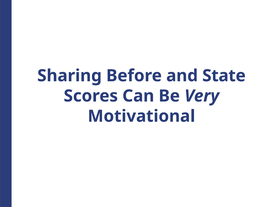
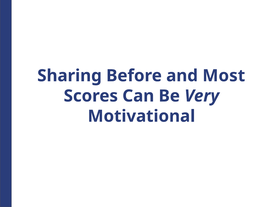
State: State -> Most (224, 76)
